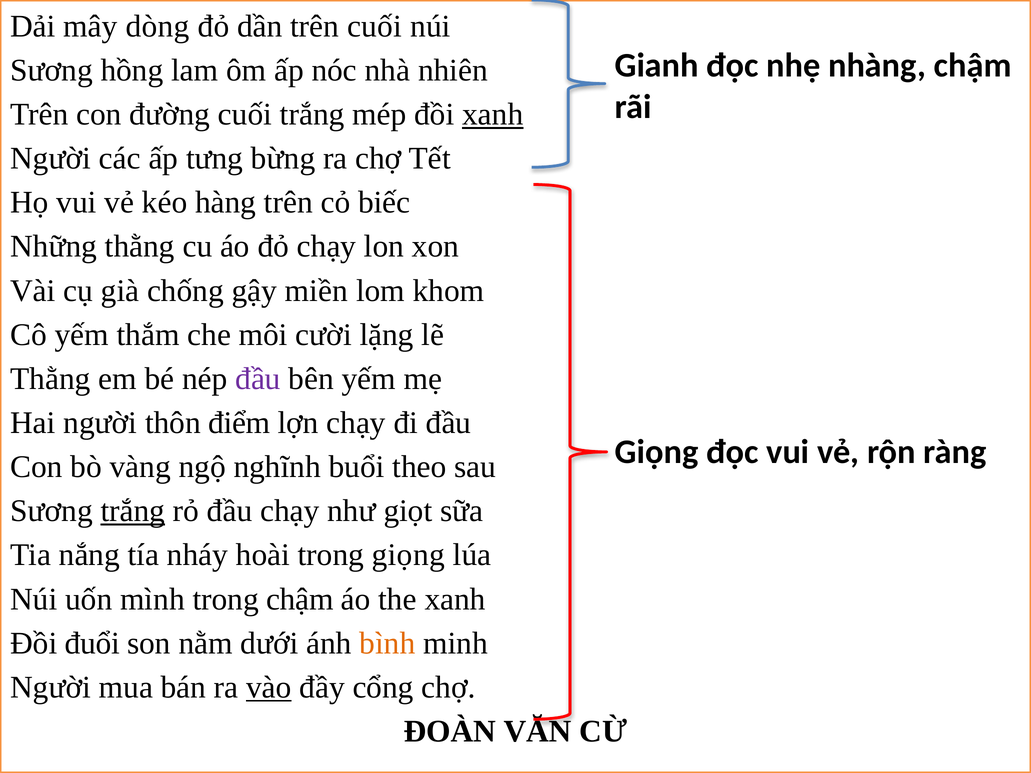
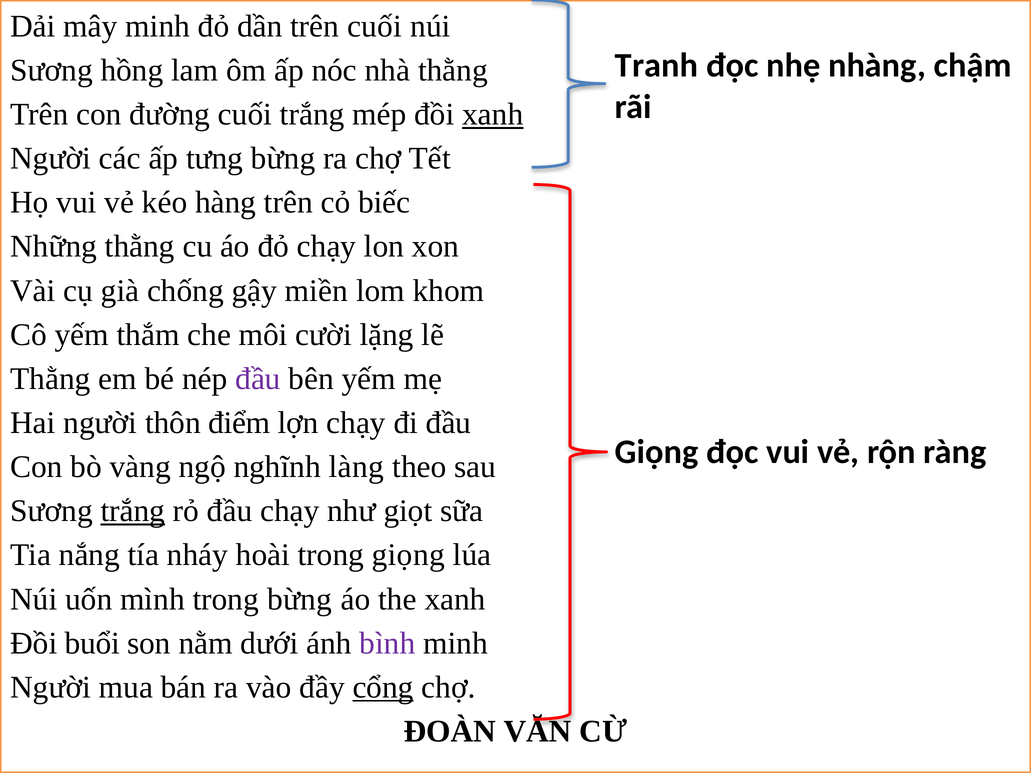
mây dòng: dòng -> minh (158, 26)
Gianh: Gianh -> Tranh (657, 66)
nhà nhiên: nhiên -> thằng (453, 70)
buổi: buổi -> làng (356, 467)
trong chậm: chậm -> bừng (300, 599)
đuổi: đuổi -> buổi (92, 643)
bình colour: orange -> purple (387, 643)
vào underline: present -> none (269, 687)
cổng underline: none -> present (383, 687)
